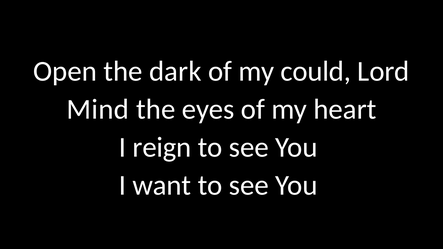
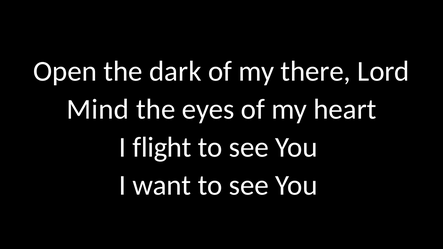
could: could -> there (316, 71)
reign: reign -> flight (162, 147)
